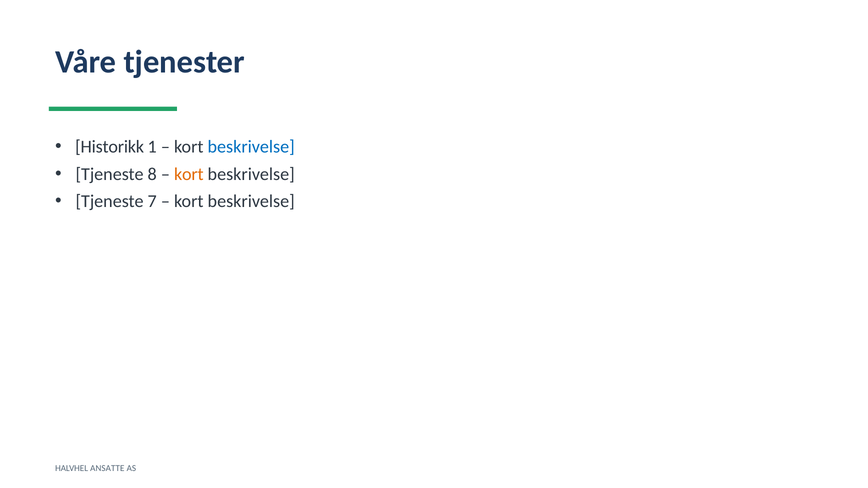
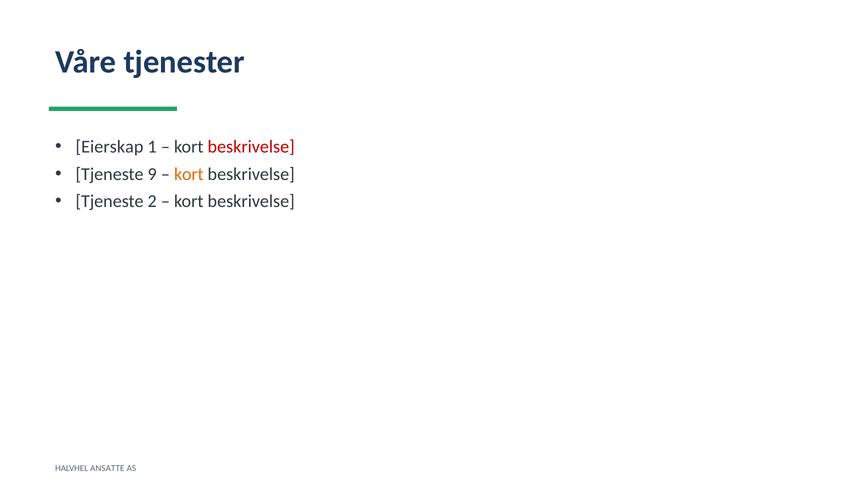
Historikk: Historikk -> Eierskap (110, 147)
beskrivelse colour: blue -> red (251, 147)
8: 8 -> 9 (152, 174)
7: 7 -> 2 (152, 201)
